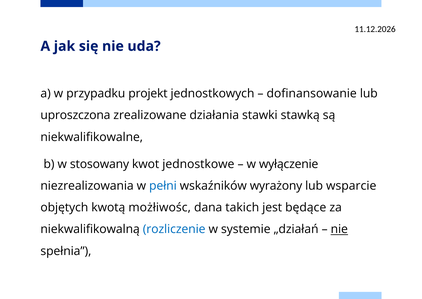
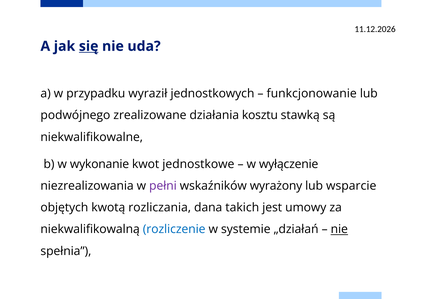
się underline: none -> present (89, 46)
projekt: projekt -> wyraził (148, 93)
dofinansowanie: dofinansowanie -> funkcjonowanie (312, 93)
uproszczona: uproszczona -> podwójnego (75, 115)
stawki: stawki -> kosztu (260, 115)
stosowany: stosowany -> wykonanie (100, 164)
pełni colour: blue -> purple (163, 186)
możłiwośc: możłiwośc -> rozliczania (160, 207)
będące: będące -> umowy (306, 207)
